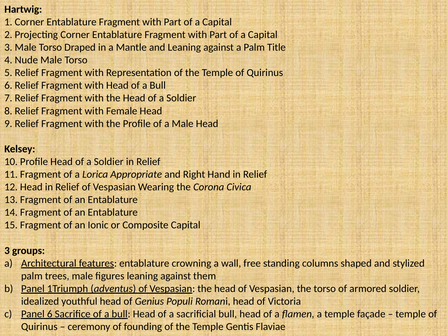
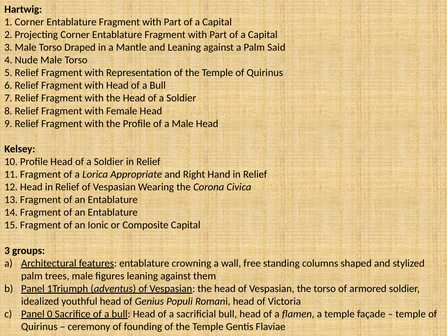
Title: Title -> Said (276, 47)
Panel 6: 6 -> 0 (50, 313)
